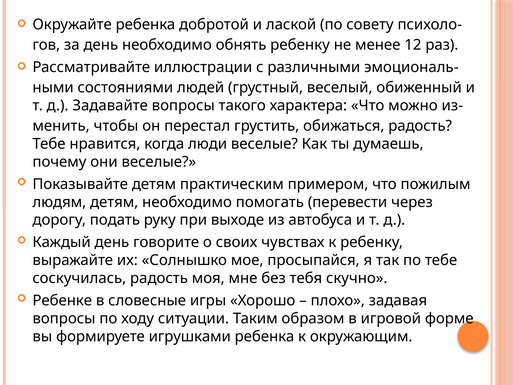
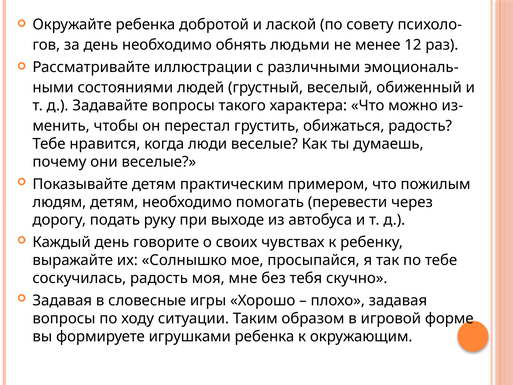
обнять ребенку: ребенку -> людьми (300, 45)
Ребенке: Ребенке -> Задавая (62, 300)
